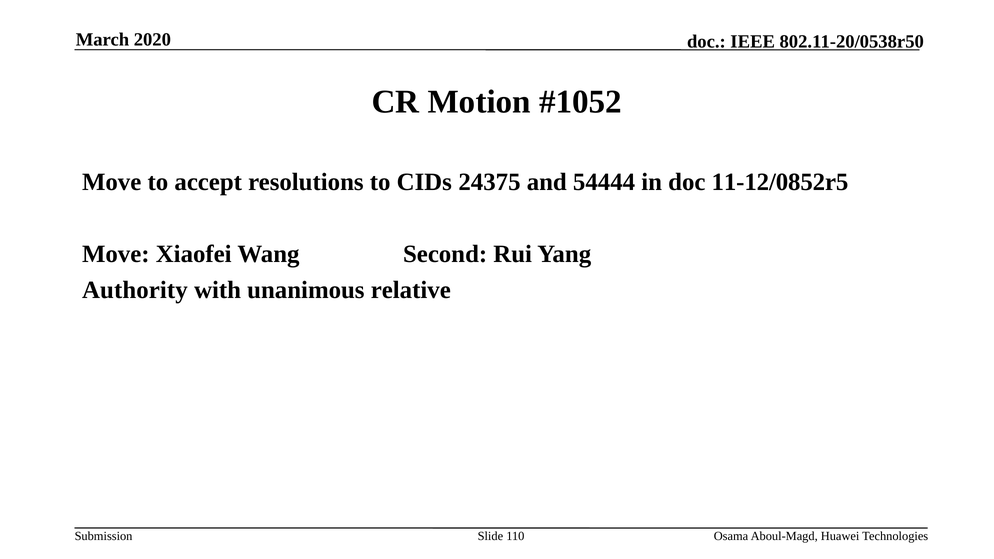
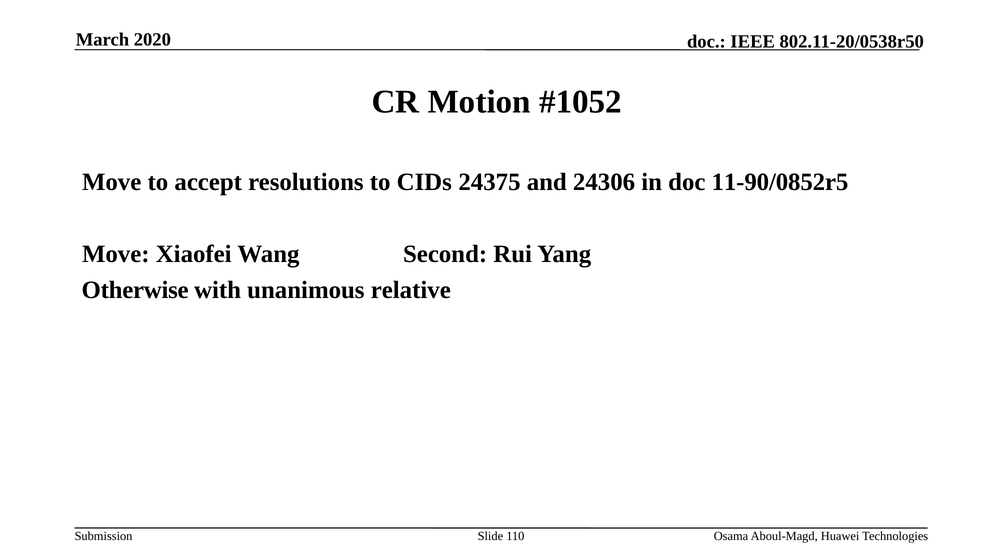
54444: 54444 -> 24306 (604, 182)
11-12/0852r5: 11-12/0852r5 -> 11-90/0852r5 (780, 182)
Authority: Authority -> Otherwise (135, 290)
